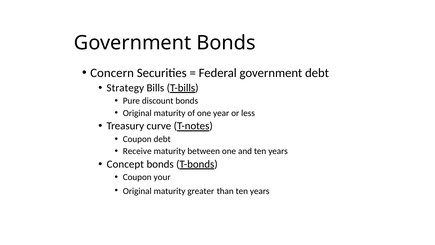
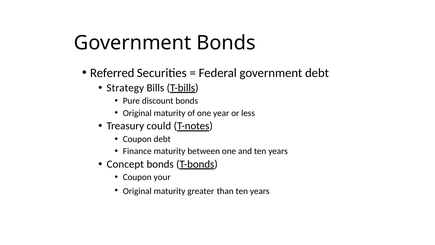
Concern: Concern -> Referred (112, 73)
curve: curve -> could (159, 126)
Receive: Receive -> Finance (137, 151)
